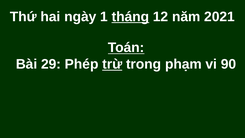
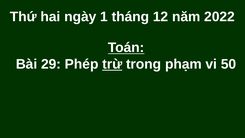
tháng underline: present -> none (130, 17)
2021: 2021 -> 2022 (219, 17)
90: 90 -> 50 (228, 64)
